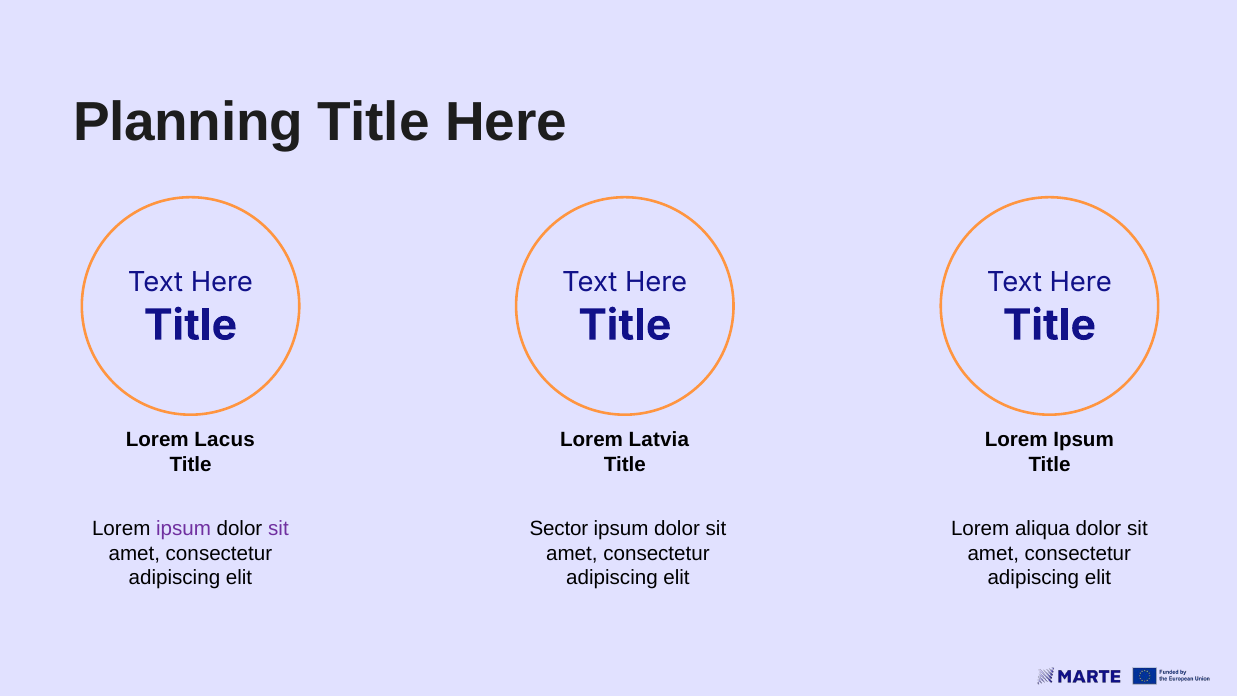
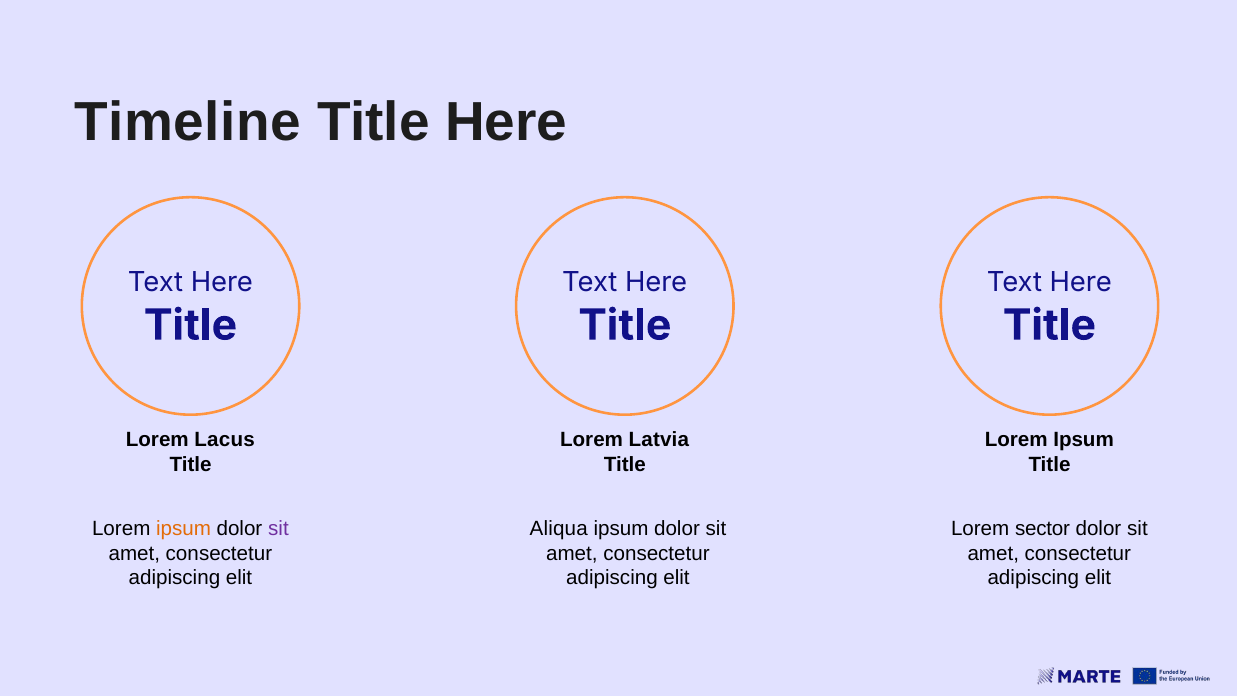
Planning: Planning -> Timeline (188, 123)
ipsum colour: purple -> orange (184, 529)
Sector: Sector -> Aliqua (559, 529)
aliqua: aliqua -> sector (1043, 529)
